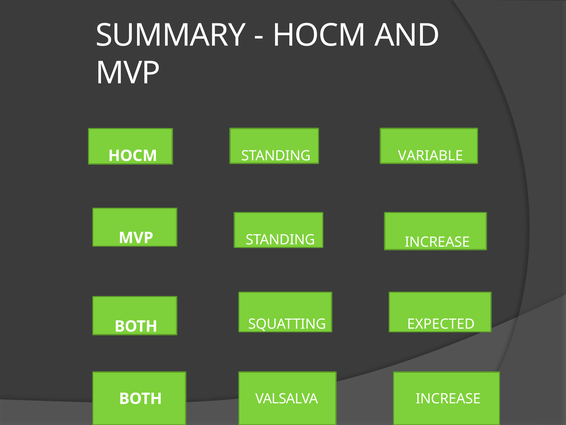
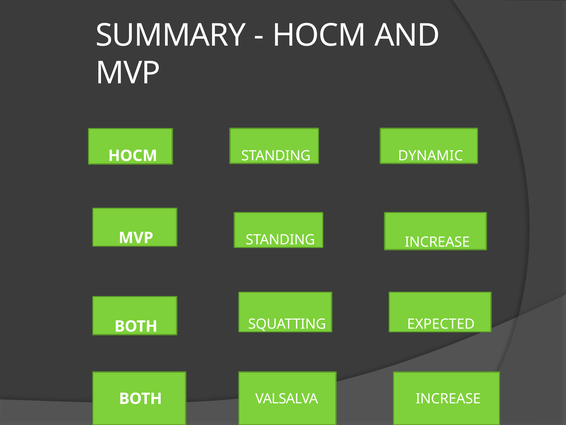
VARIABLE: VARIABLE -> DYNAMIC (431, 156)
